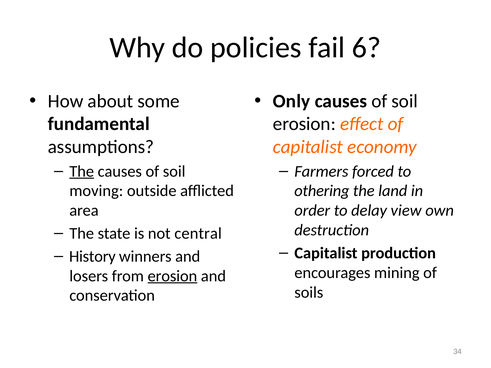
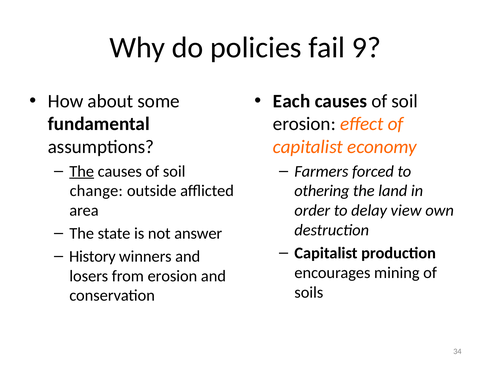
6: 6 -> 9 (366, 48)
Only: Only -> Each (292, 101)
moving: moving -> change (96, 191)
central: central -> answer (198, 234)
erosion underline: present -> none (172, 276)
